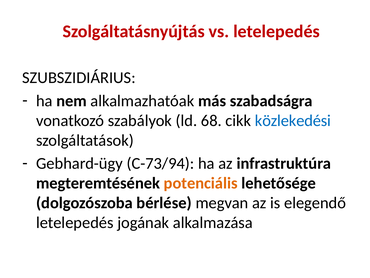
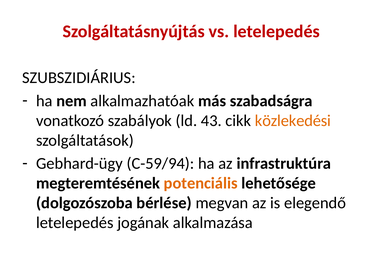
68: 68 -> 43 (211, 120)
közlekedési colour: blue -> orange (293, 120)
C-73/94: C-73/94 -> C-59/94 (160, 163)
